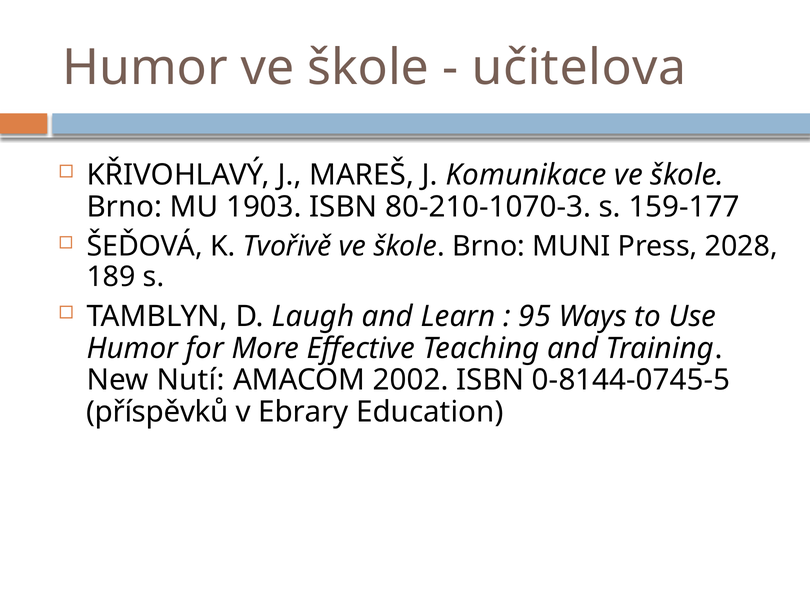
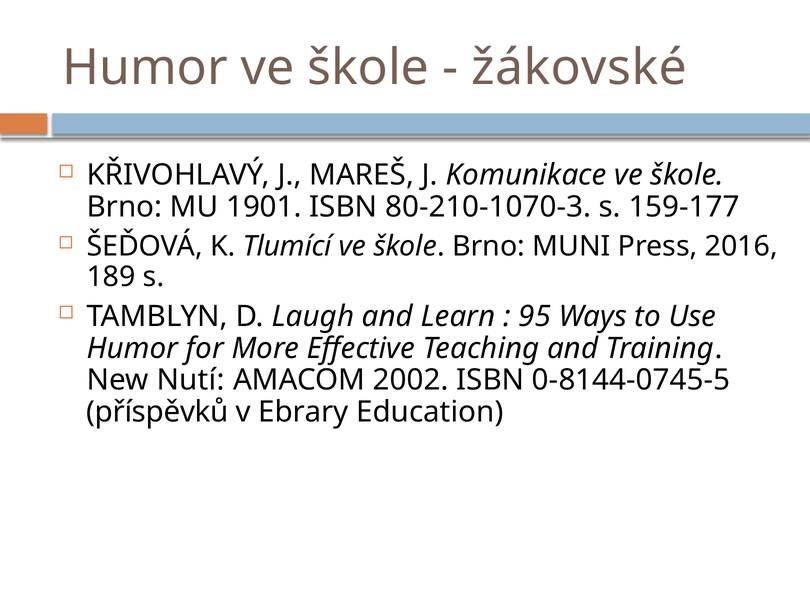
učitelova: učitelova -> žákovské (579, 68)
1903: 1903 -> 1901 (264, 207)
Tvořivě: Tvořivě -> Tlumící (287, 246)
2028: 2028 -> 2016 (741, 246)
